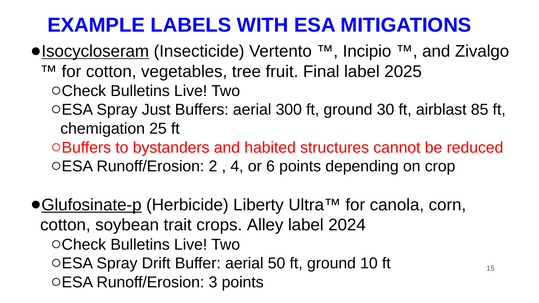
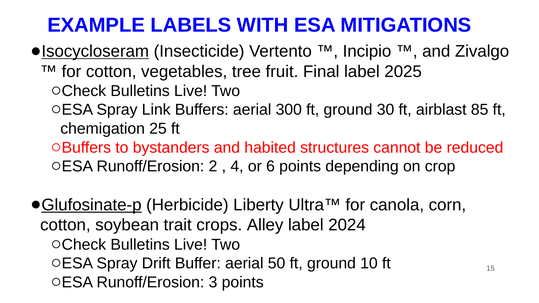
Just: Just -> Link (156, 110)
